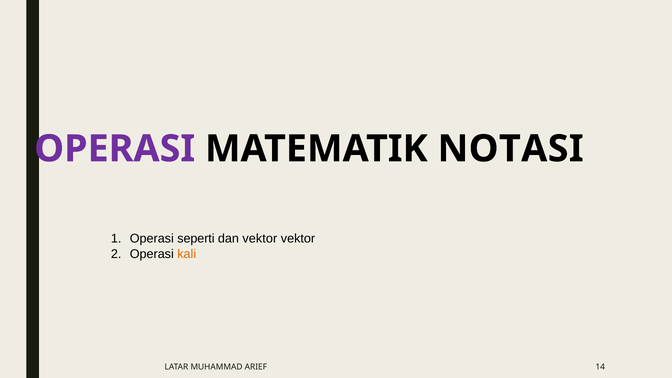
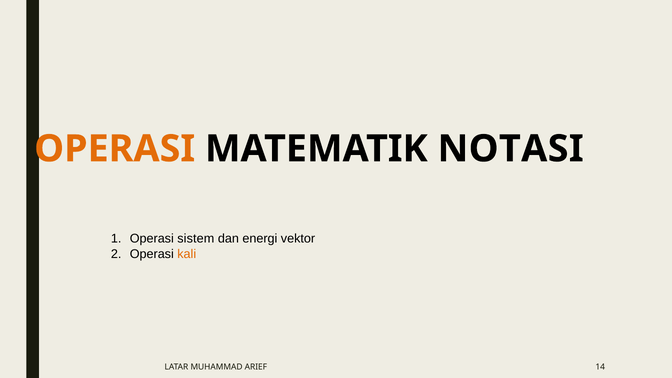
OPERASI colour: purple -> orange (115, 149)
seperti: seperti -> sistem (196, 239)
dan vektor: vektor -> energi (260, 239)
